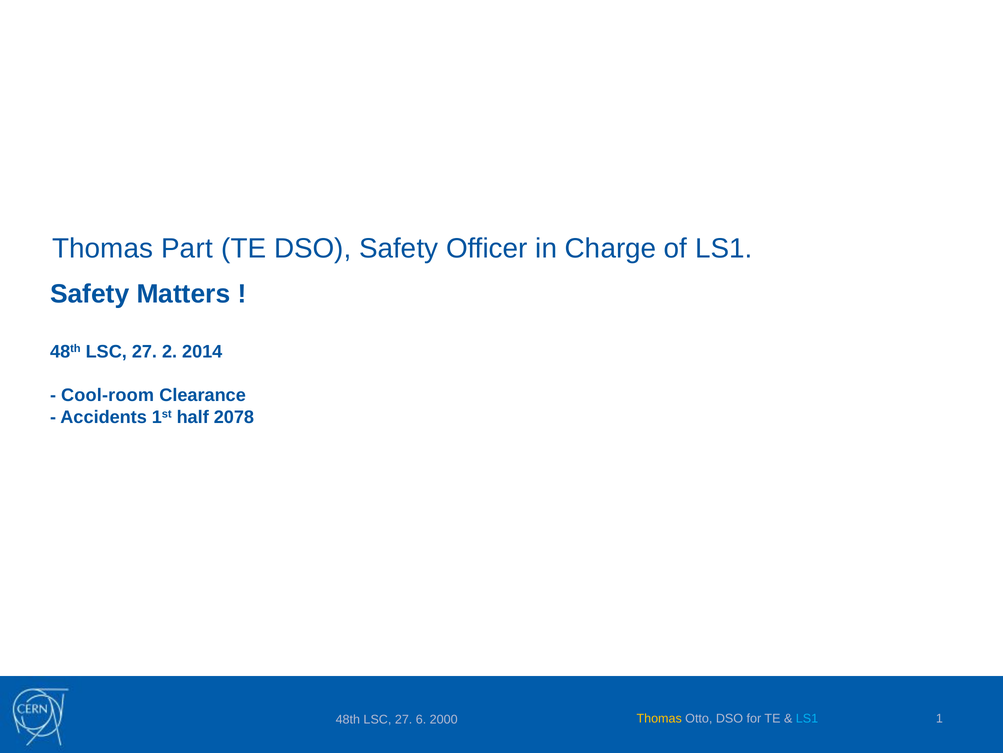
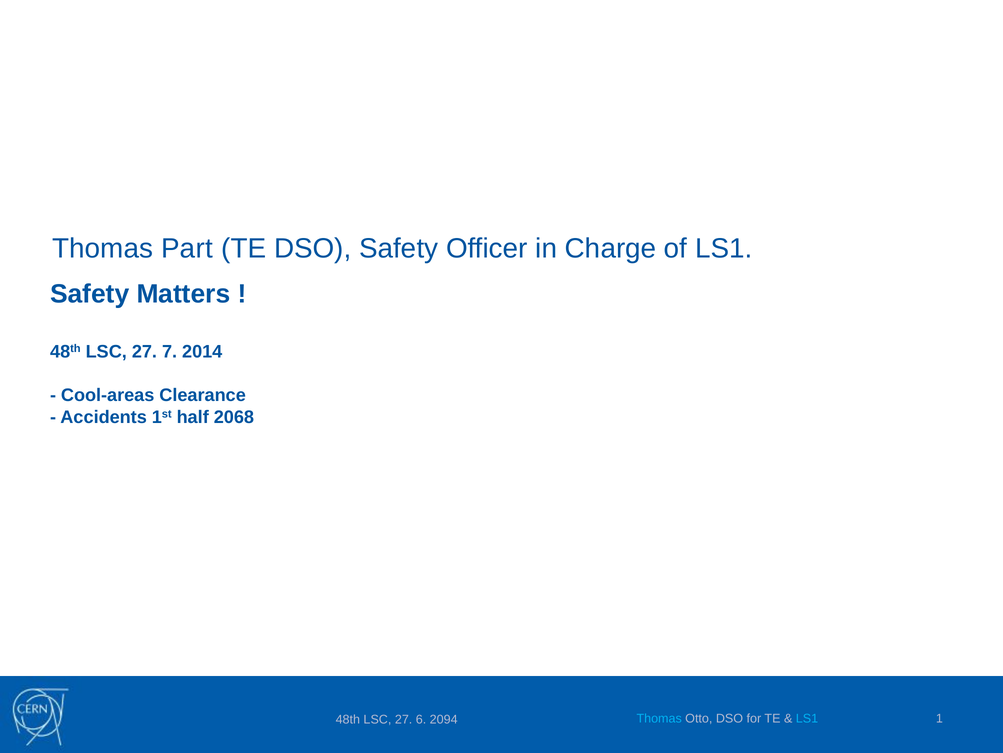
2: 2 -> 7 (170, 352)
Cool-room: Cool-room -> Cool-areas (108, 395)
2078: 2078 -> 2068 (234, 417)
Thomas colour: yellow -> light blue (659, 718)
2000: 2000 -> 2094 (444, 719)
